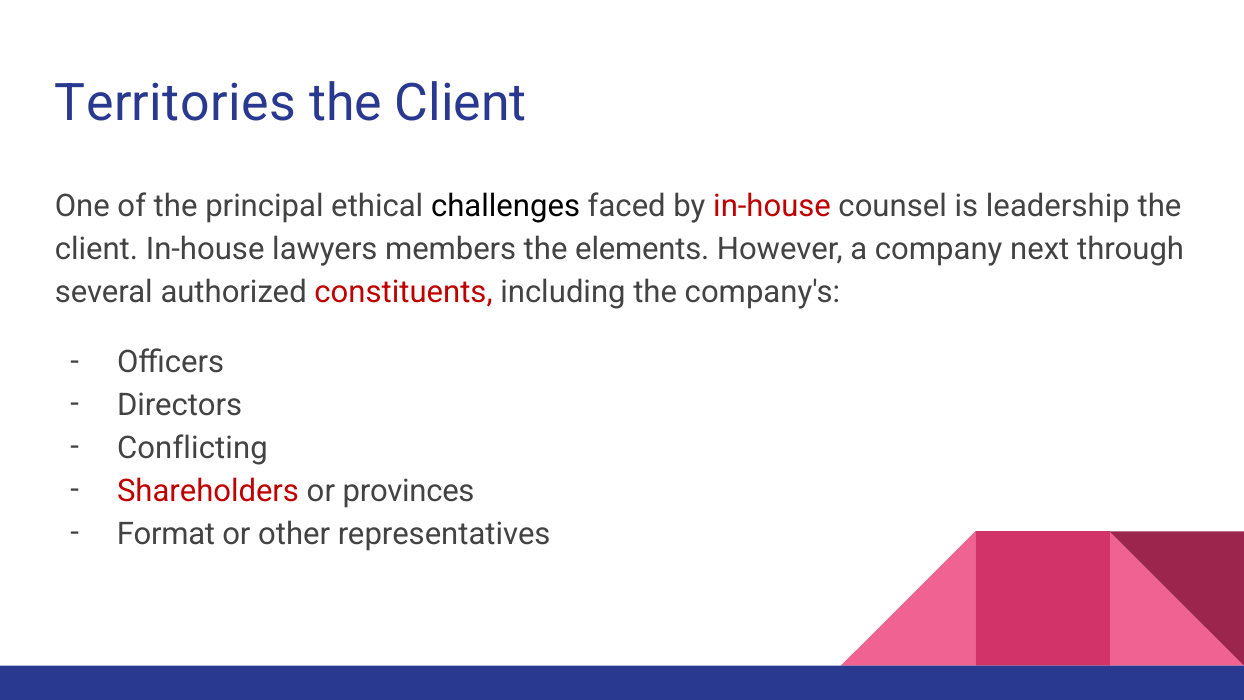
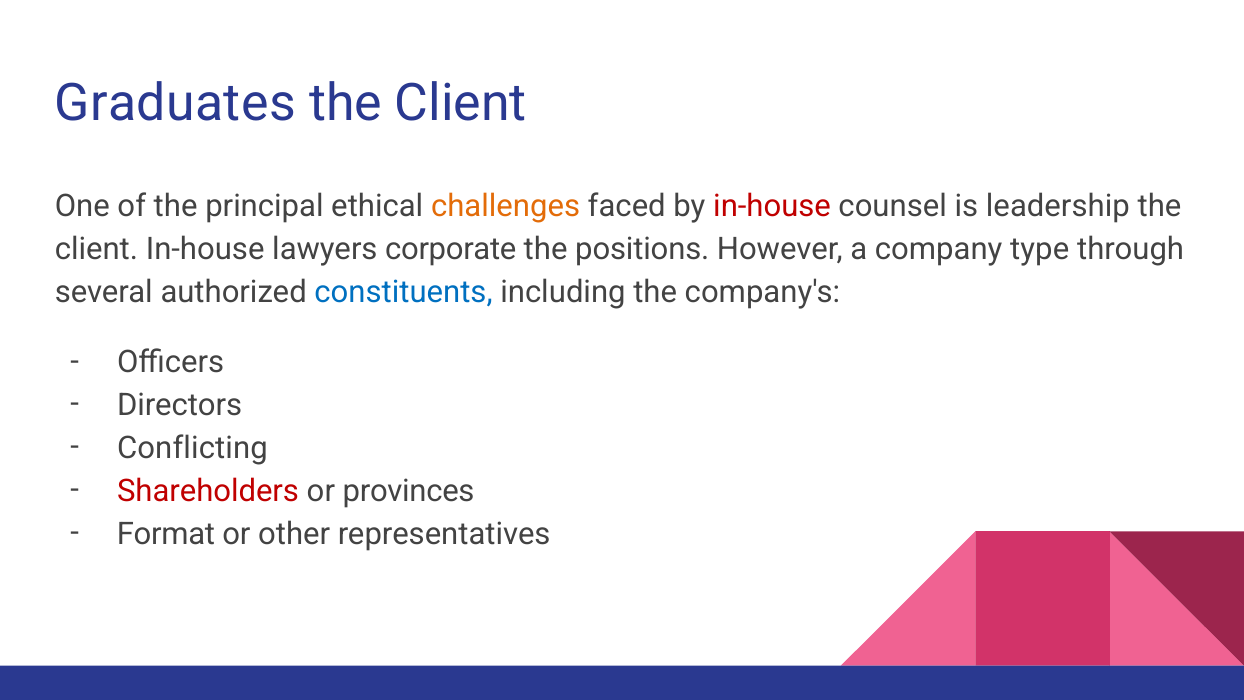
Territories: Territories -> Graduates (175, 103)
challenges colour: black -> orange (506, 206)
members: members -> corporate (451, 249)
elements: elements -> positions (642, 249)
next: next -> type (1040, 249)
constituents colour: red -> blue (404, 292)
